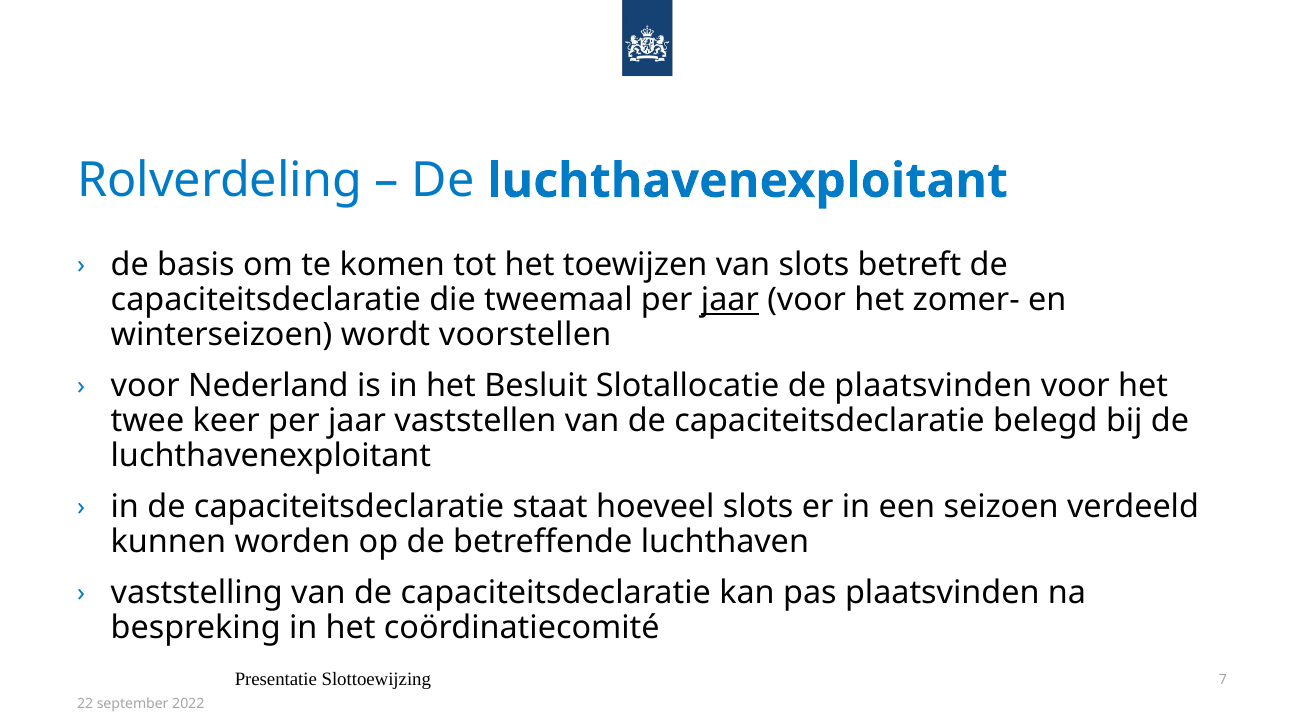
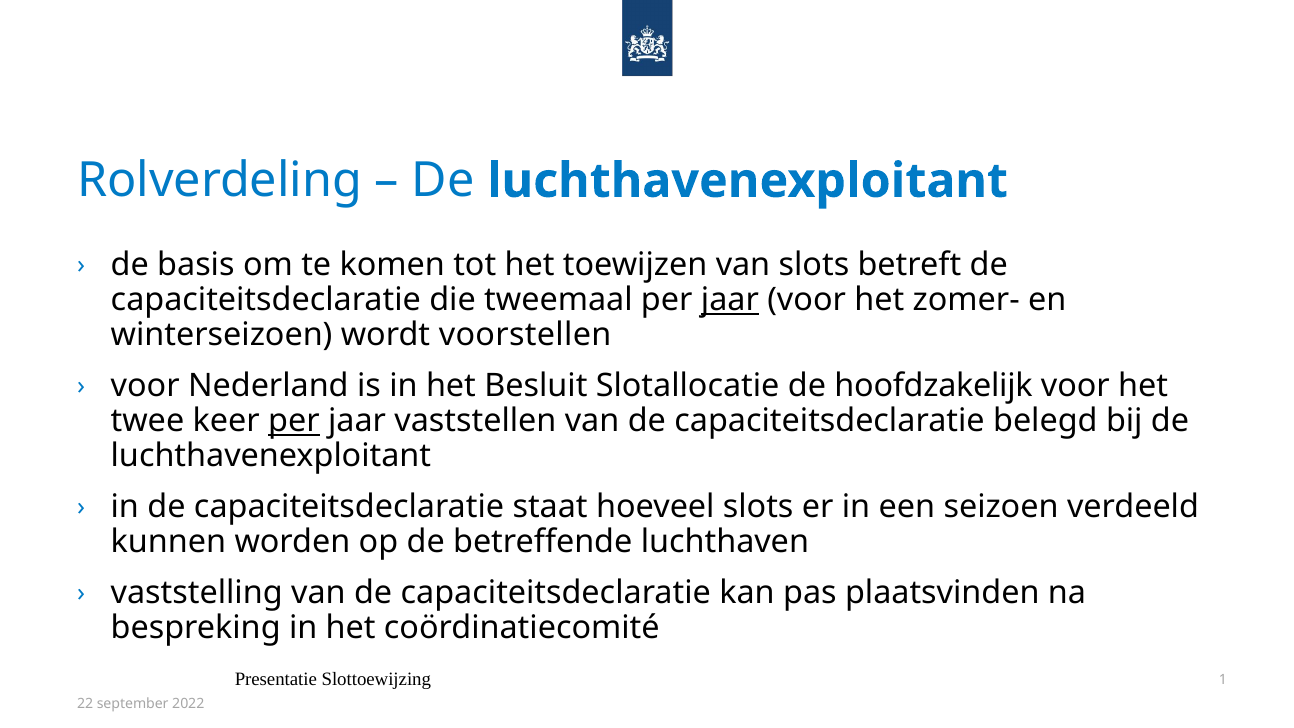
de plaatsvinden: plaatsvinden -> hoofdzakelijk (934, 386)
per underline: none -> present (294, 421)
7: 7 -> 1 (1223, 680)
